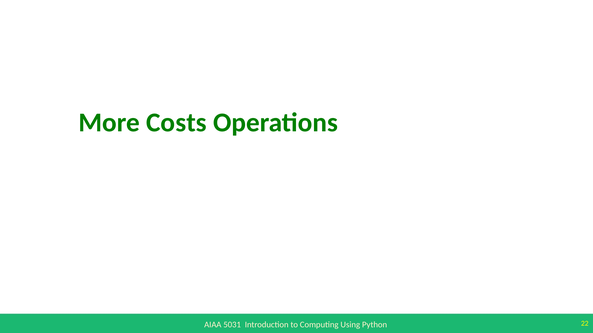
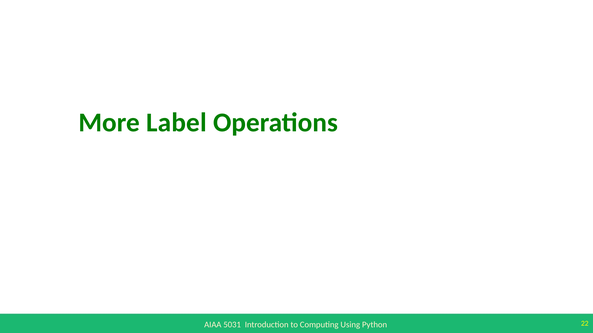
Costs: Costs -> Label (176, 123)
